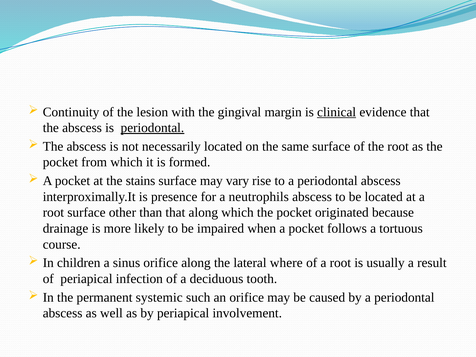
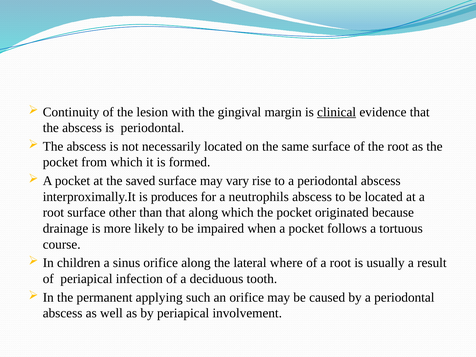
periodontal underline: present -> none (152, 128)
stains: stains -> saved (141, 181)
presence: presence -> produces (174, 197)
systemic: systemic -> applying (159, 297)
